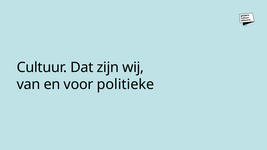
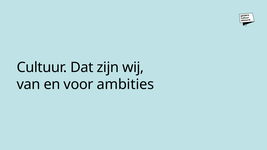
politieke: politieke -> ambities (125, 85)
